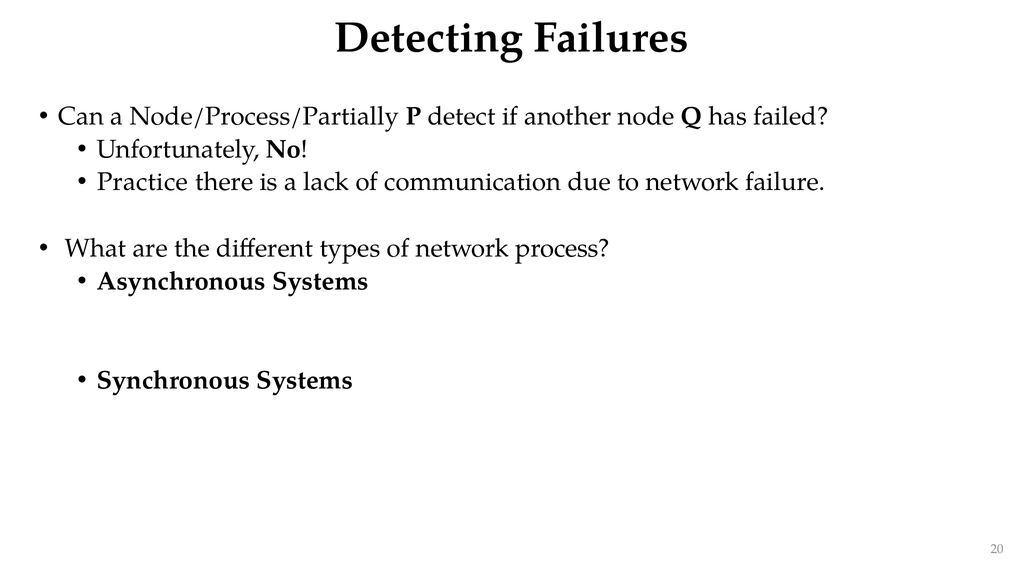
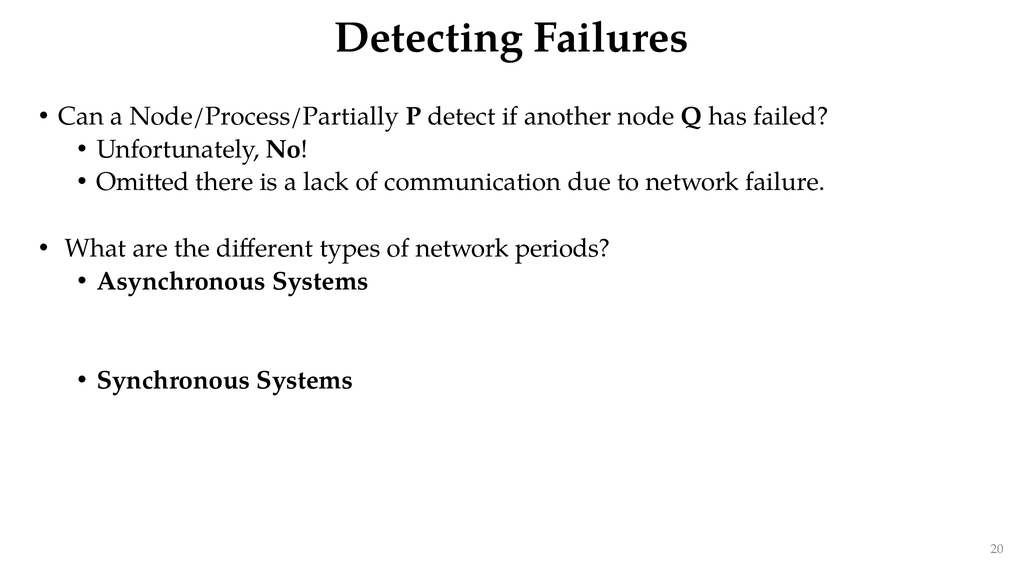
Practice: Practice -> Omitted (143, 182)
process: process -> periods (563, 249)
